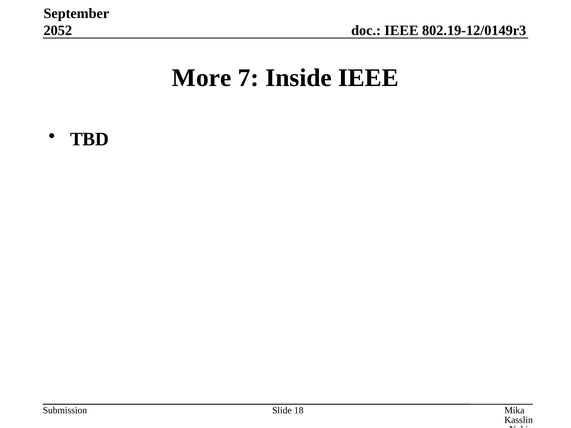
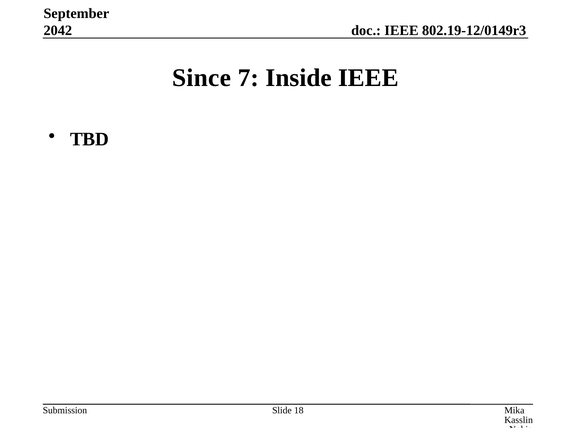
2052: 2052 -> 2042 (58, 30)
More: More -> Since (202, 78)
